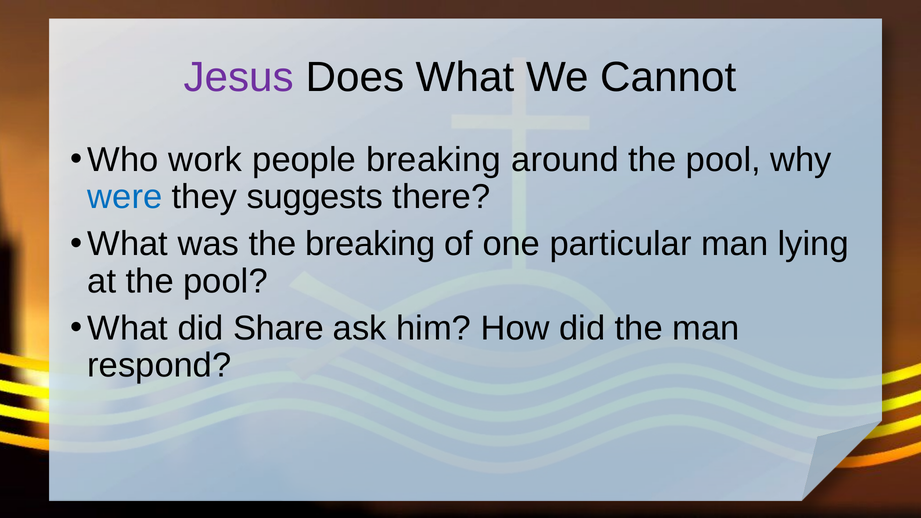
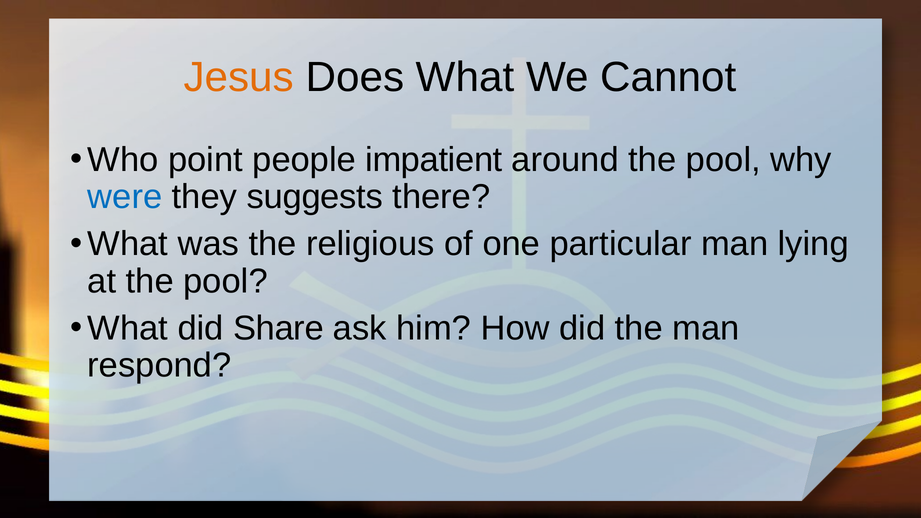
Jesus colour: purple -> orange (239, 77)
work: work -> point (205, 160)
people breaking: breaking -> impatient (434, 160)
the breaking: breaking -> religious (370, 244)
